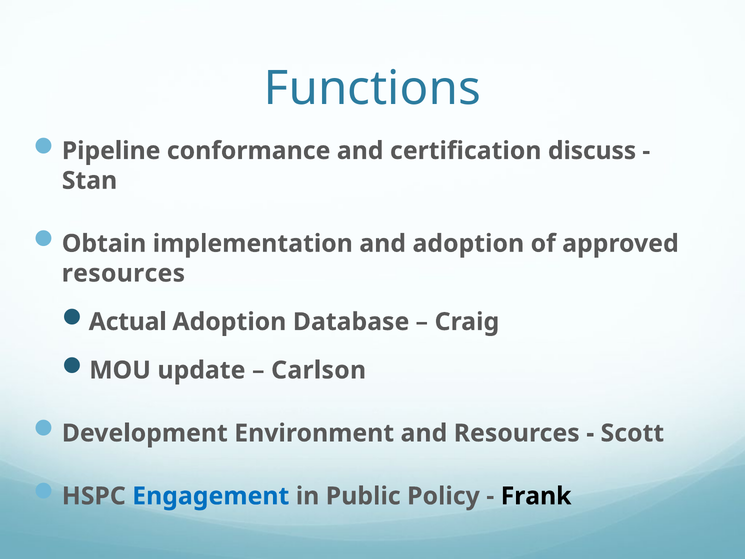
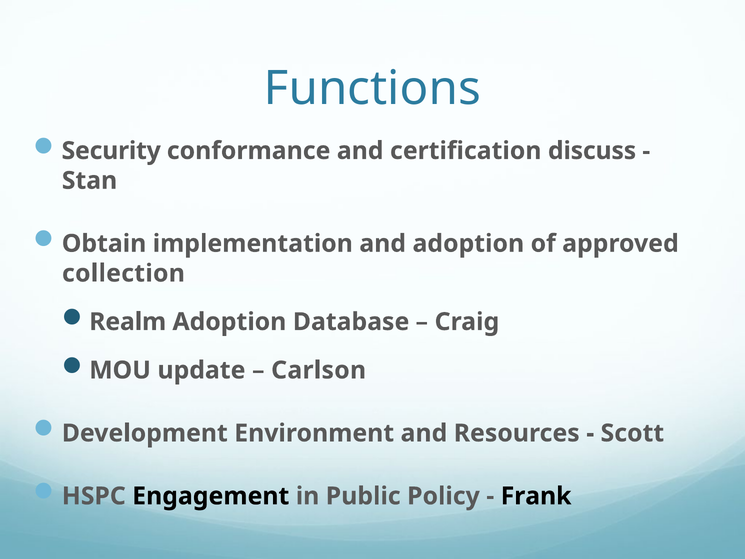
Pipeline: Pipeline -> Security (111, 151)
resources: resources -> collection (123, 273)
Actual: Actual -> Realm (128, 322)
Engagement colour: blue -> black (211, 496)
